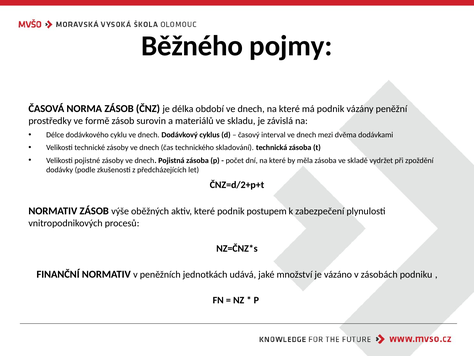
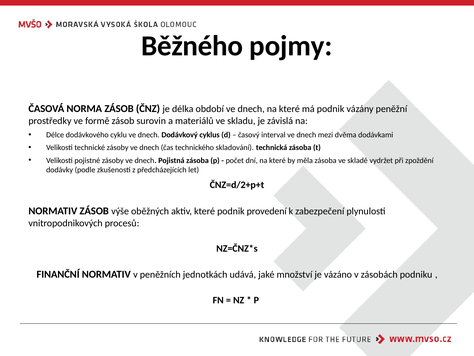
postupem: postupem -> provedení (267, 211)
